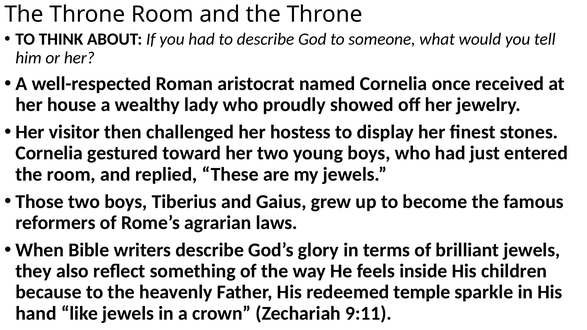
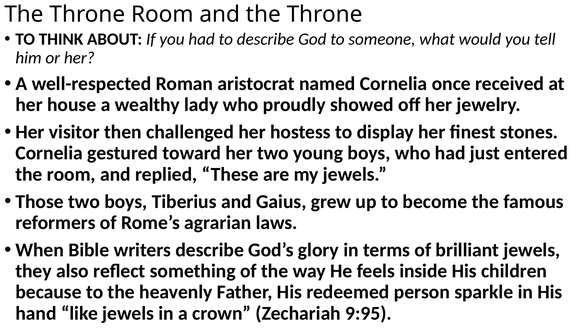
temple: temple -> person (422, 292)
9:11: 9:11 -> 9:95 (369, 314)
